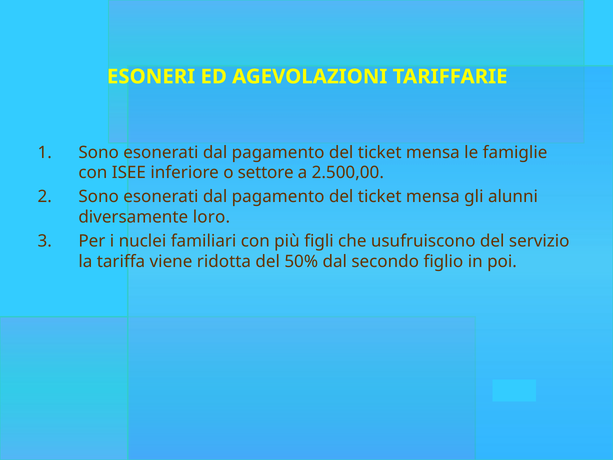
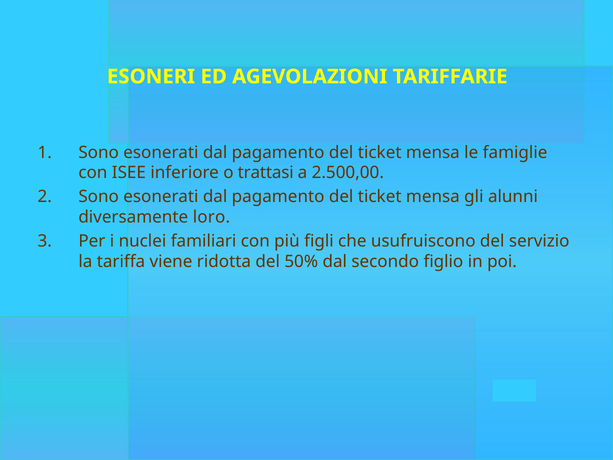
settore: settore -> trattasi (266, 173)
